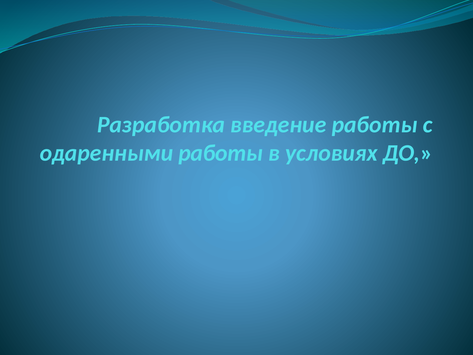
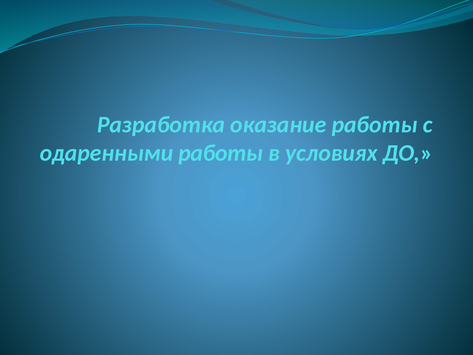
введение: введение -> оказание (278, 125)
